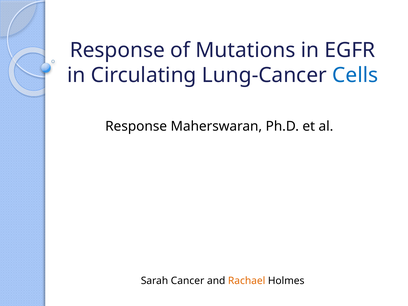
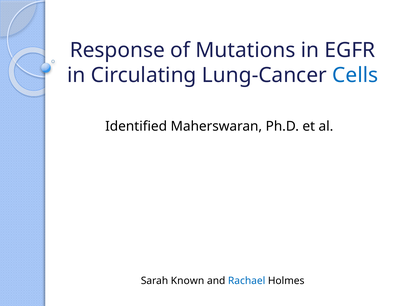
Response: Response -> Identified (136, 127)
Cancer: Cancer -> Known (188, 281)
Rachael colour: orange -> blue (247, 281)
